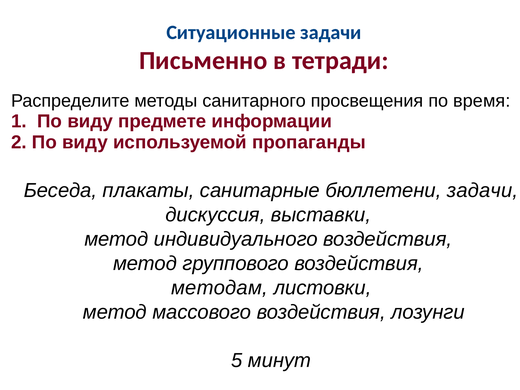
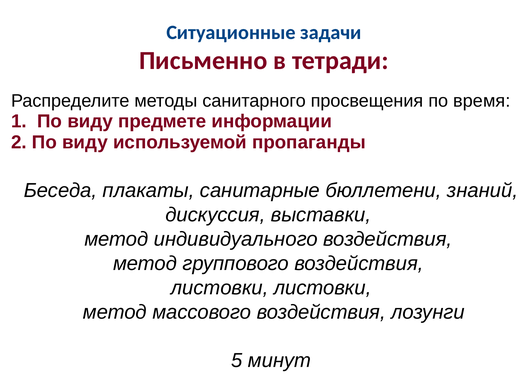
бюллетени задачи: задачи -> знаний (483, 191)
методам: методам -> листовки (220, 288)
